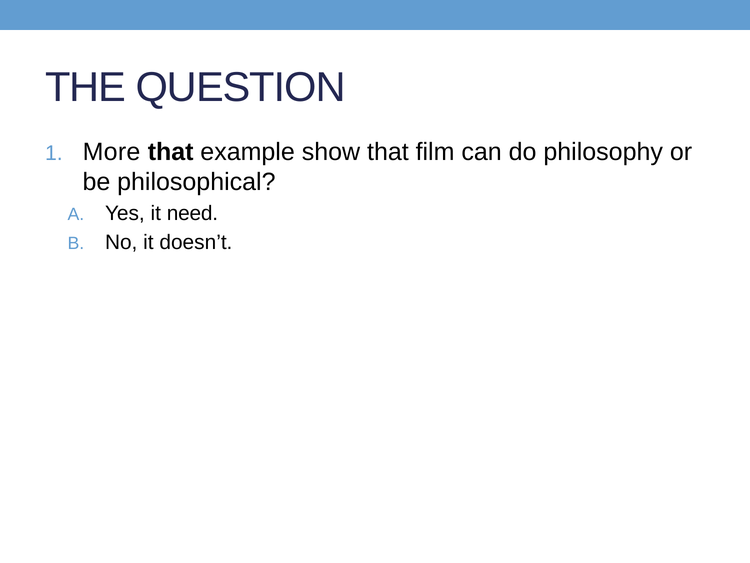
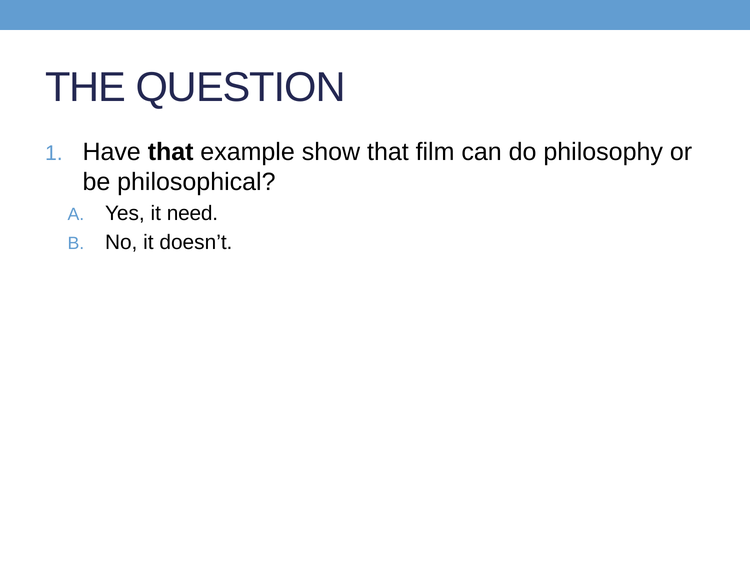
More: More -> Have (112, 152)
